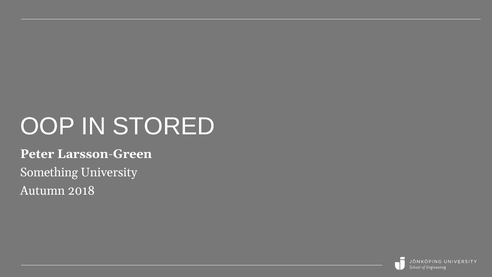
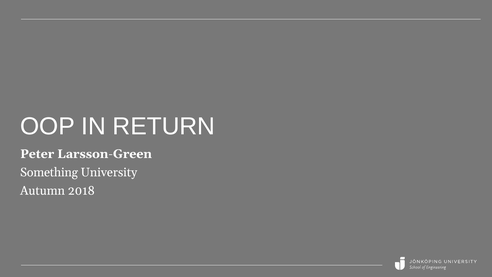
STORED: STORED -> RETURN (164, 126)
